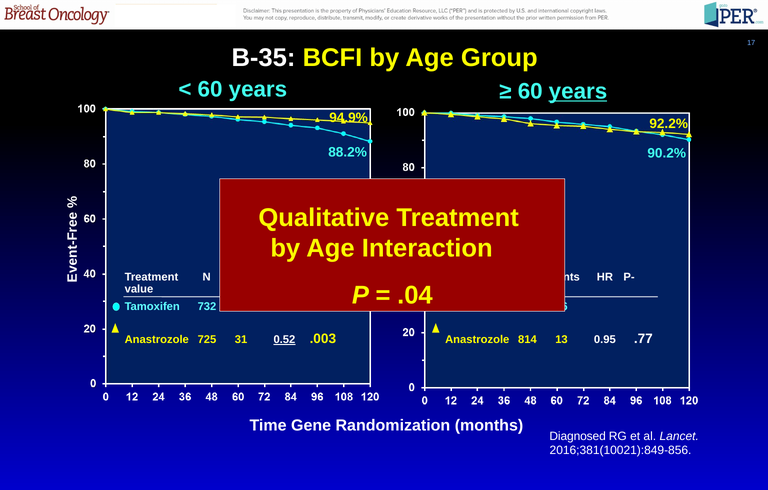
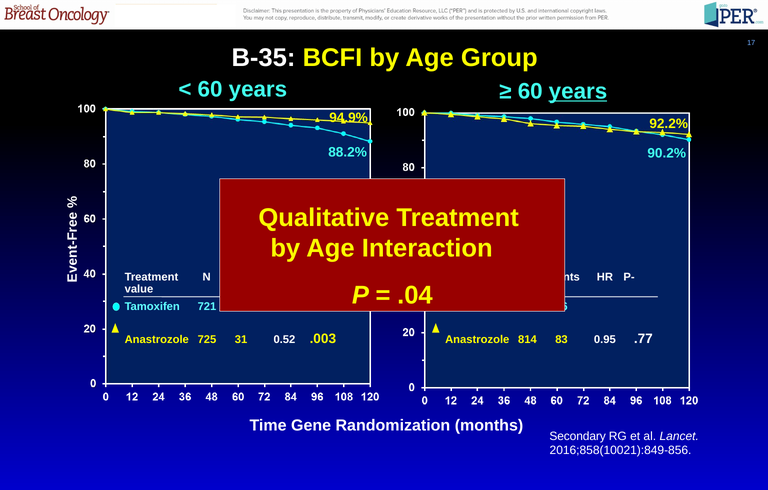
732: 732 -> 721 (207, 306)
0.52 underline: present -> none (284, 339)
13: 13 -> 83 (561, 339)
Diagnosed: Diagnosed -> Secondary (578, 436)
2016;381(10021):849-856: 2016;381(10021):849-856 -> 2016;858(10021):849-856 (621, 450)
